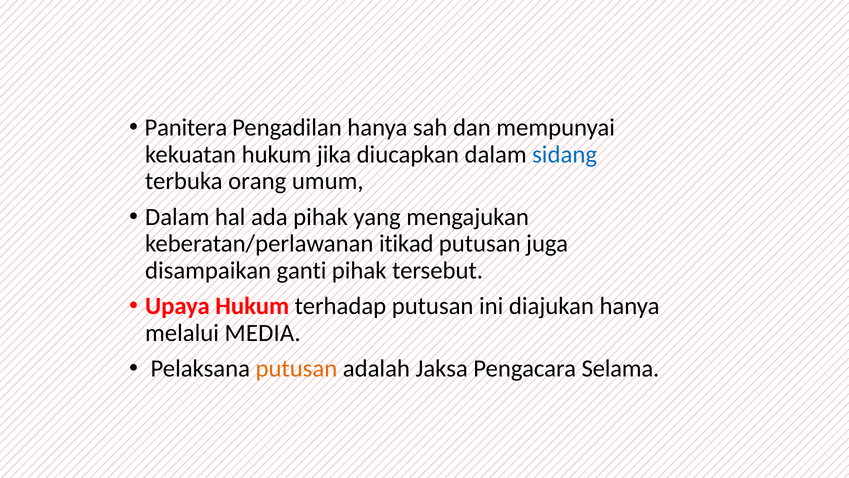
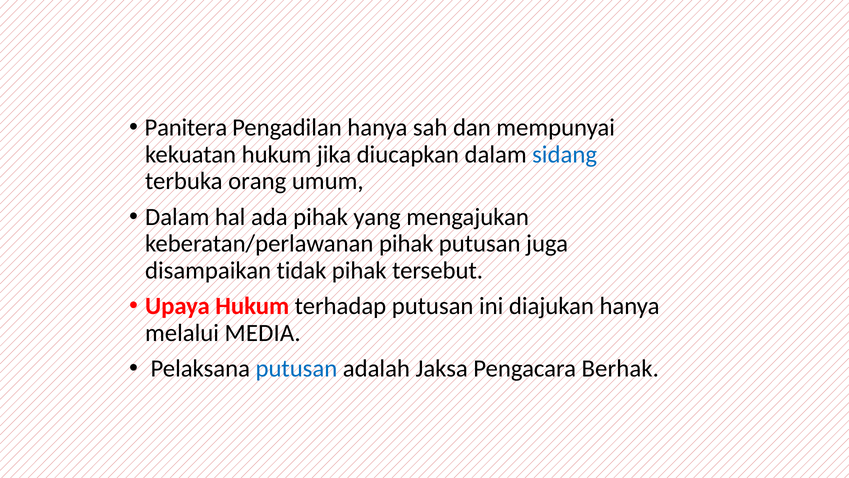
keberatan/perlawanan itikad: itikad -> pihak (406, 243)
ganti: ganti -> tidak (302, 270)
putusan colour: orange -> blue (296, 368)
Selama: Selama -> Berhak (620, 368)
